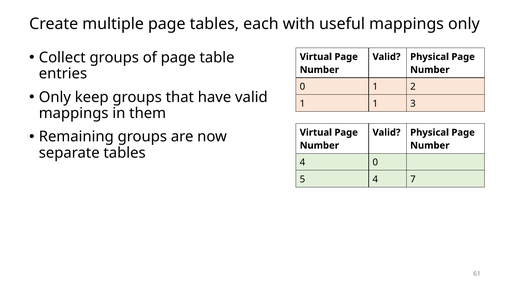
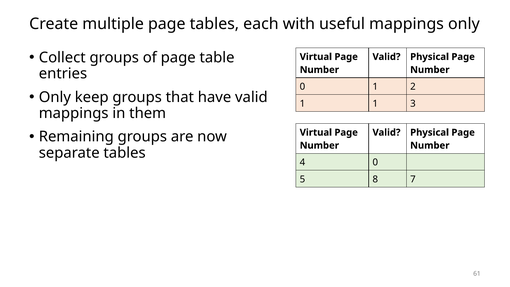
5 4: 4 -> 8 (375, 179)
